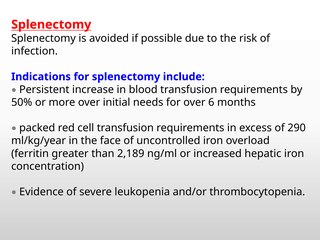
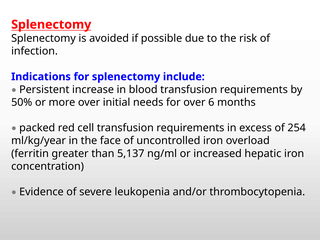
290: 290 -> 254 (297, 128)
2,189: 2,189 -> 5,137 (131, 154)
